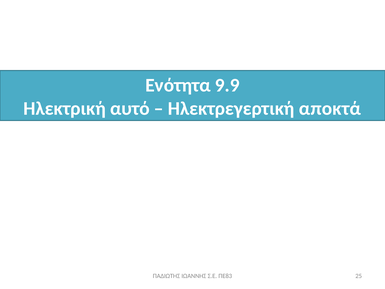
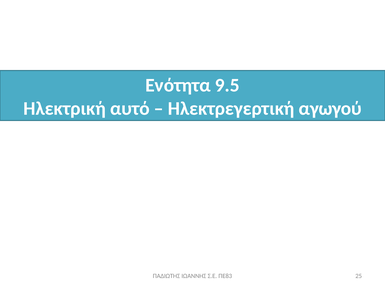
9.9: 9.9 -> 9.5 (227, 85)
αποκτά: αποκτά -> αγωγού (330, 108)
